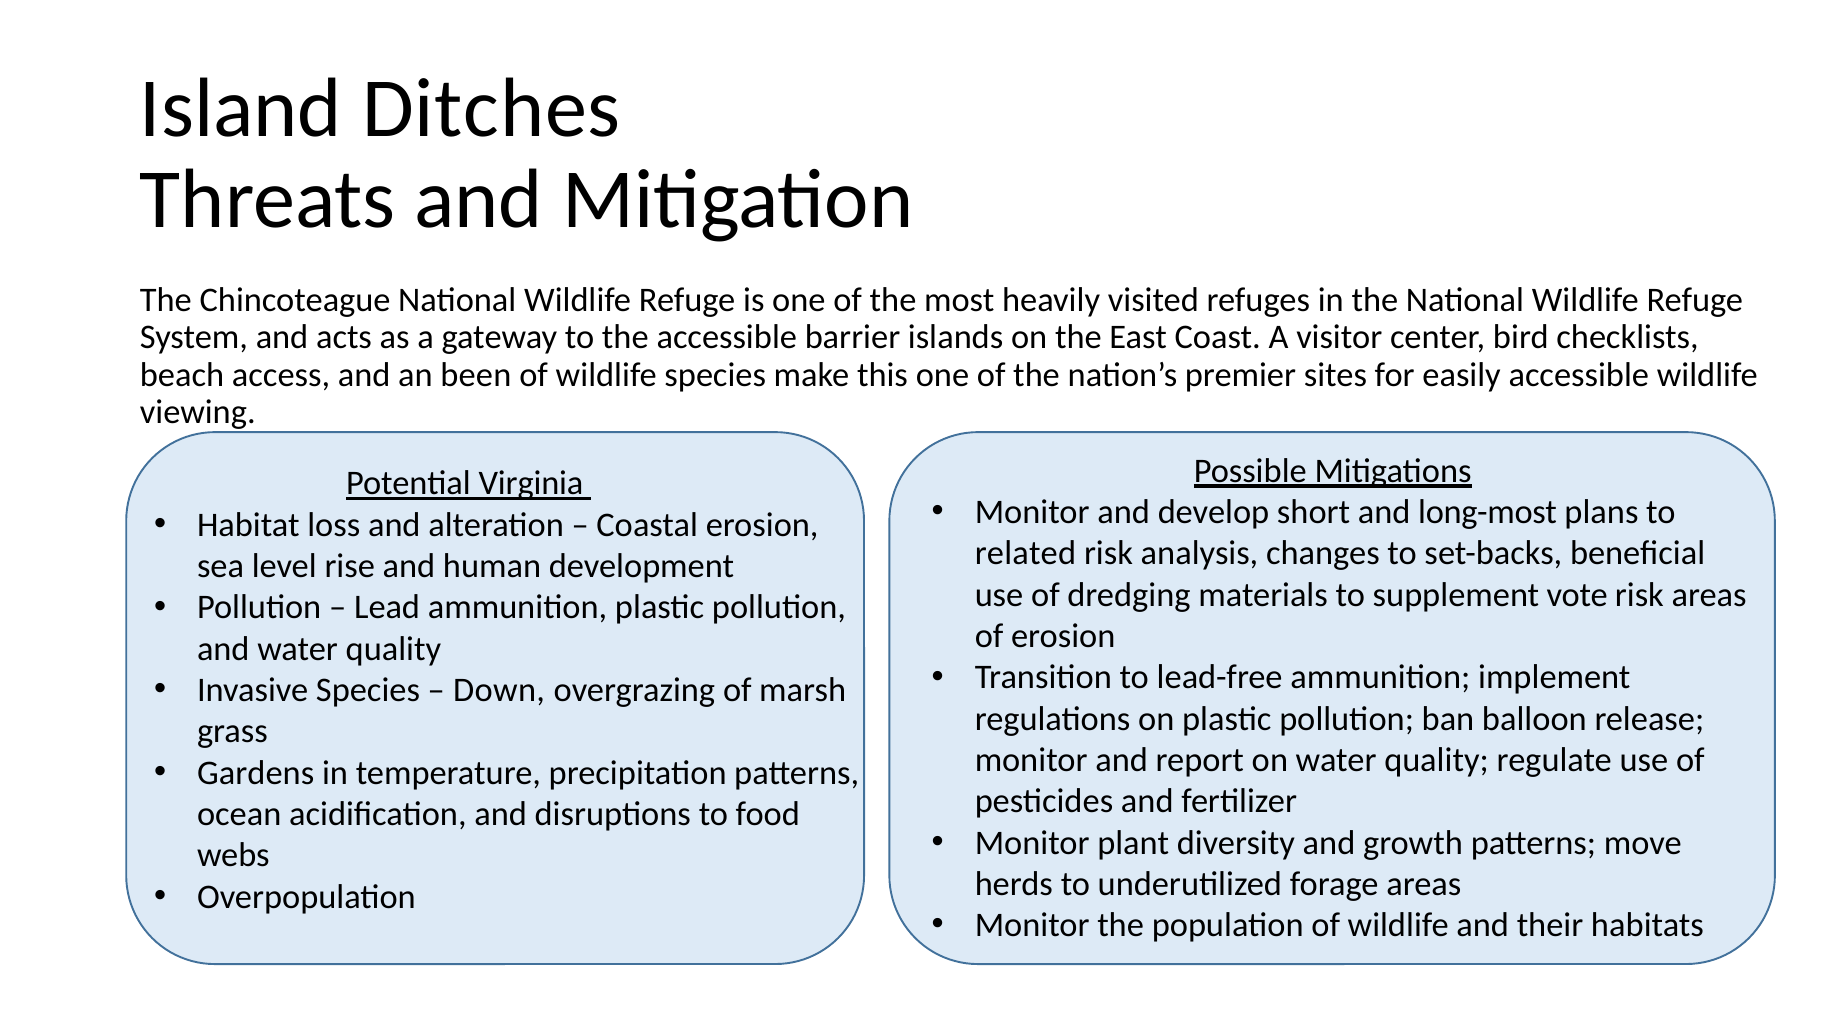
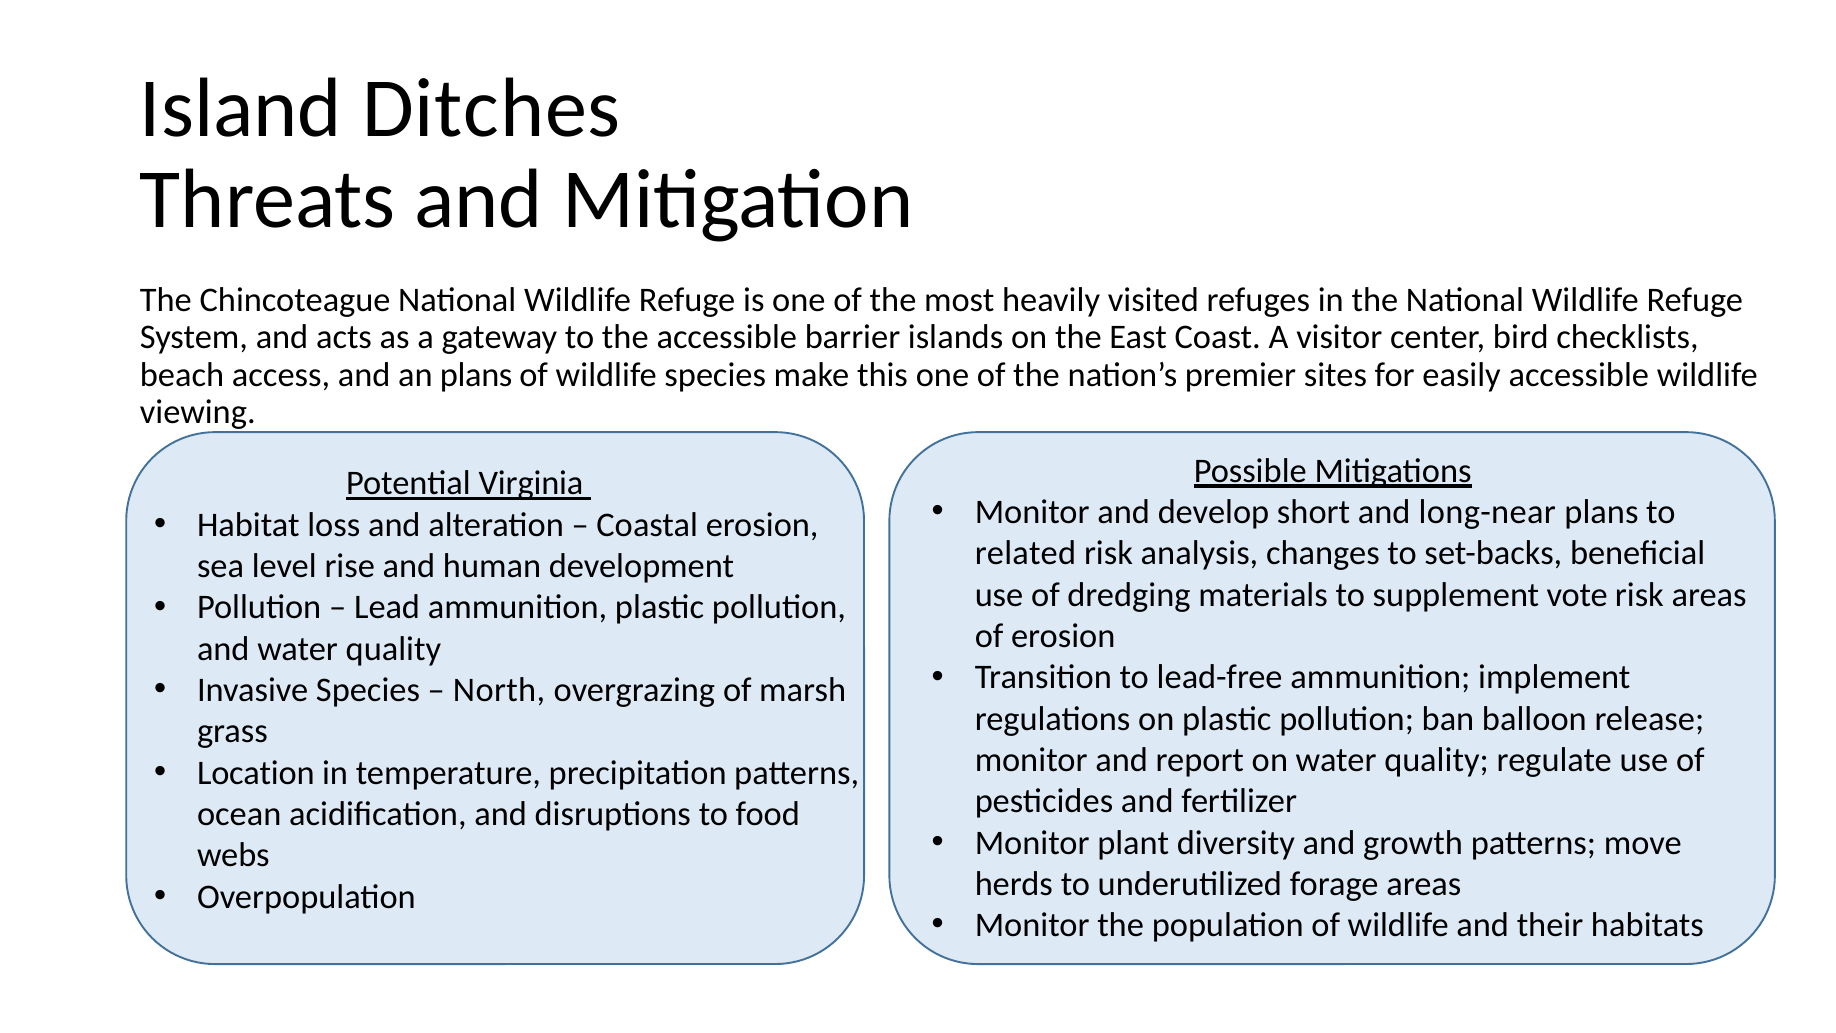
an been: been -> plans (476, 375)
long-most: long-most -> long-near (1487, 512)
Down: Down -> North (499, 690)
Gardens: Gardens -> Location (256, 773)
